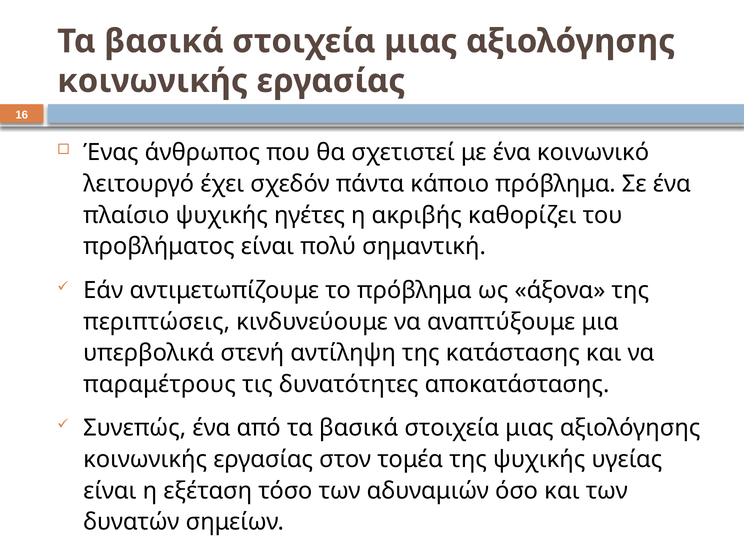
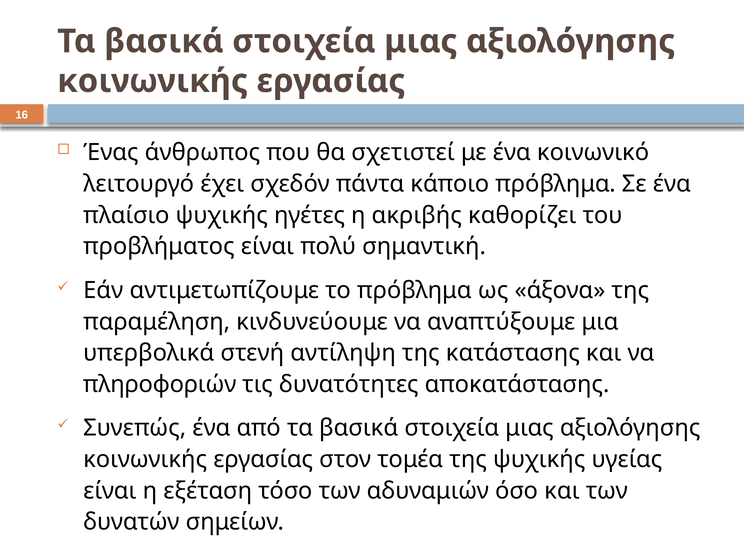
περιπτώσεις: περιπτώσεις -> παραμέληση (157, 322)
παραμέτρους: παραμέτρους -> πληροφοριών (160, 384)
